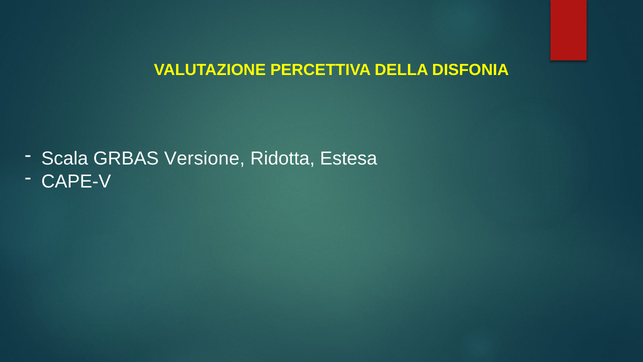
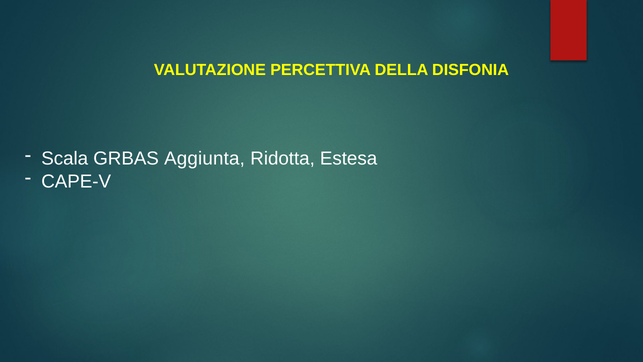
Versione: Versione -> Aggiunta (205, 159)
